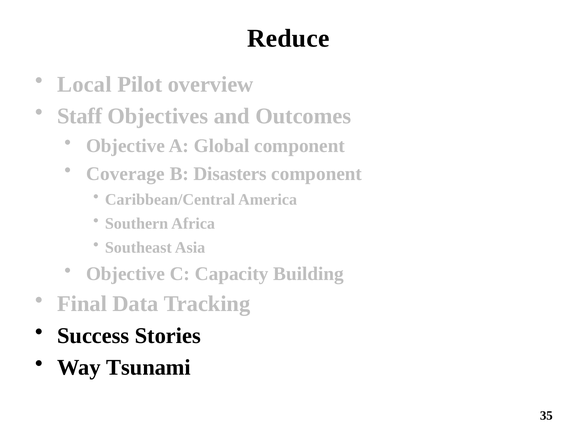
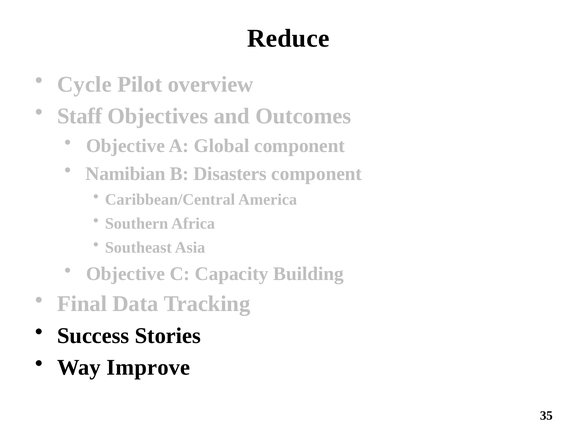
Local: Local -> Cycle (84, 84)
Coverage: Coverage -> Namibian (126, 174)
Tsunami: Tsunami -> Improve (148, 367)
